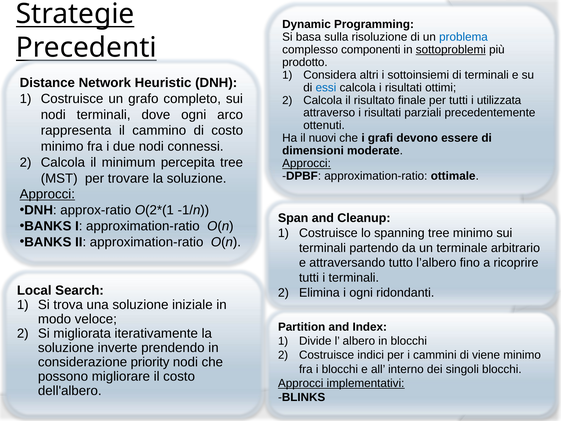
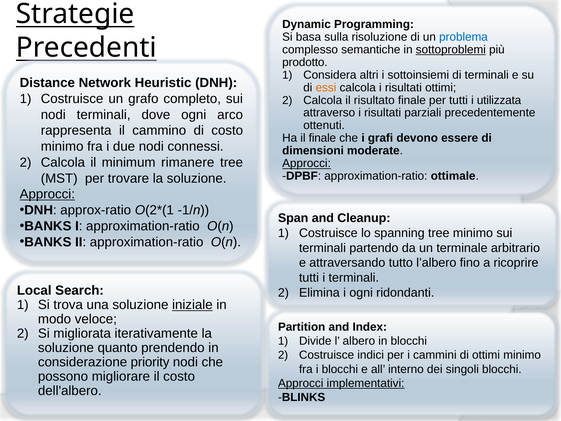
componenti: componenti -> semantiche (371, 50)
essi colour: blue -> orange (326, 87)
il nuovi: nuovi -> finale (322, 138)
percepita: percepita -> rimanere (188, 162)
iniziale underline: none -> present (192, 305)
inverte: inverte -> quanto (118, 348)
di viene: viene -> ottimi (486, 355)
